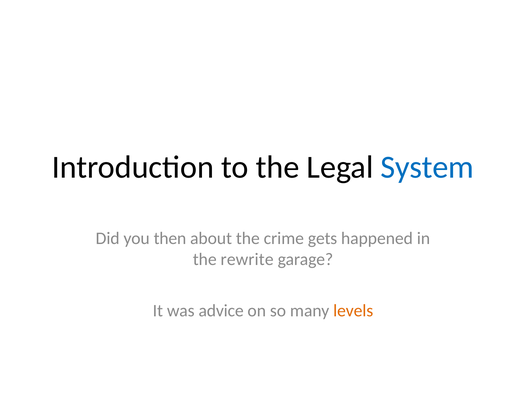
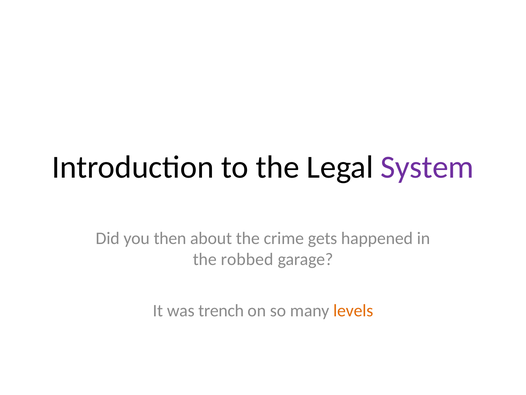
System colour: blue -> purple (427, 167)
rewrite: rewrite -> robbed (247, 259)
advice: advice -> trench (221, 310)
